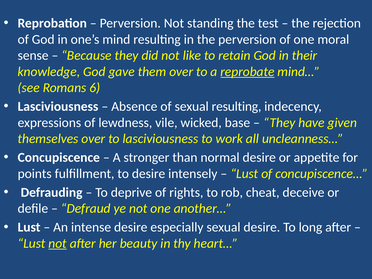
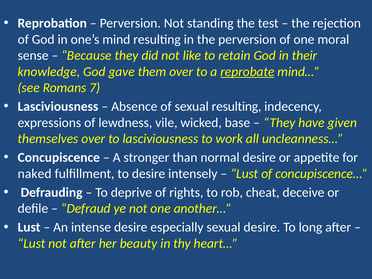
6: 6 -> 7 (95, 88)
points: points -> naked (35, 174)
not underline: present -> none (58, 243)
